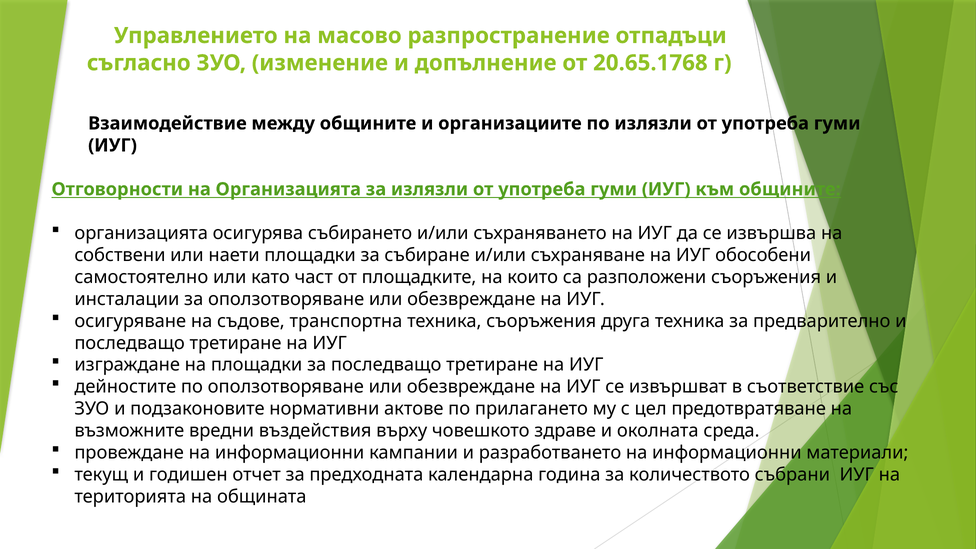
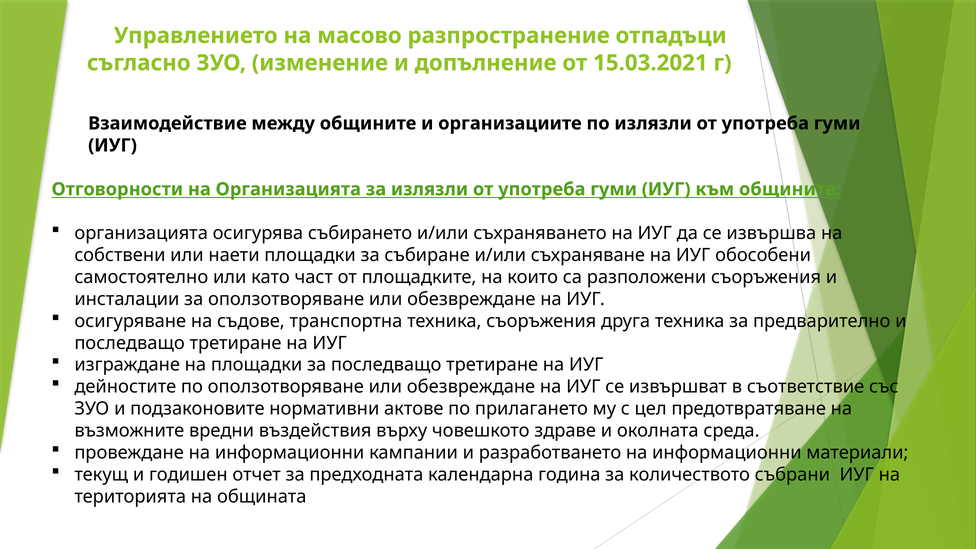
20.65.1768: 20.65.1768 -> 15.03.2021 (650, 63)
